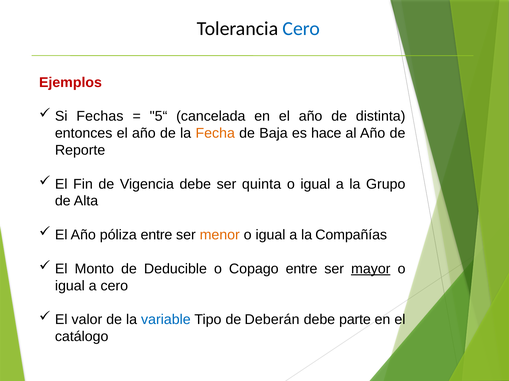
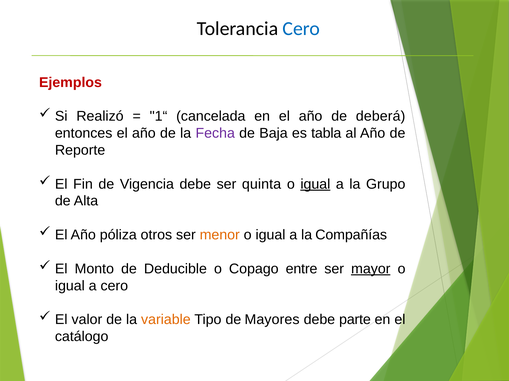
Fechas: Fechas -> Realizó (100, 117)
5“: 5“ -> 1“ (159, 117)
distinta: distinta -> deberá (381, 117)
Fecha colour: orange -> purple (215, 134)
hace: hace -> tabla (326, 134)
igual underline: none -> present (315, 184)
póliza entre: entre -> otros (156, 235)
variable colour: blue -> orange (166, 320)
Deberán: Deberán -> Mayores (272, 320)
